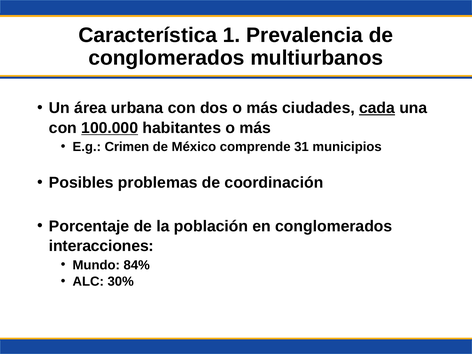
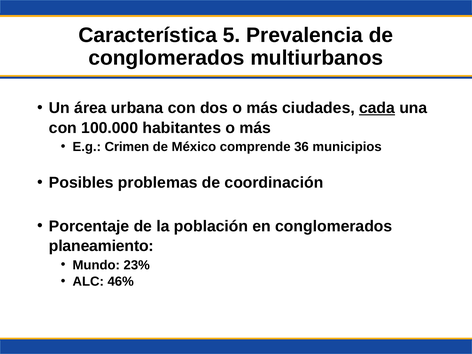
1: 1 -> 5 (232, 35)
100.000 underline: present -> none (110, 128)
31: 31 -> 36 (301, 147)
interacciones: interacciones -> planeamiento (101, 246)
84%: 84% -> 23% (137, 265)
30%: 30% -> 46% (121, 282)
